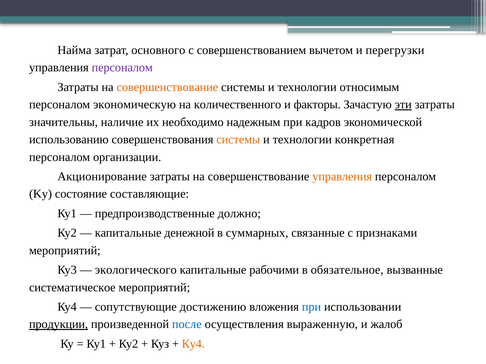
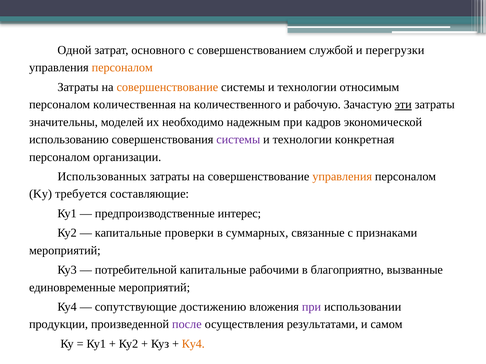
Найма: Найма -> Одной (74, 50)
вычетом: вычетом -> службой (331, 50)
персоналом colour: purple -> orange (122, 68)
экономическую: экономическую -> количественная (135, 105)
факторы: факторы -> рабочую (317, 105)
наличие: наличие -> моделей (122, 122)
системы colour: orange -> purple (238, 140)
Акционирование: Акционирование -> Использованных (102, 177)
состояние: состояние -> требуется (81, 194)
должно: должно -> интерес (239, 214)
денежной: денежной -> проверки (189, 233)
экологического: экологического -> потребительной (136, 270)
обязательное: обязательное -> благоприятно (347, 270)
систематическое: систематическое -> единовременные (72, 288)
при colour: blue -> purple (312, 307)
продукции underline: present -> none (59, 325)
после colour: blue -> purple (187, 325)
выраженную: выраженную -> результатами (322, 325)
жалоб: жалоб -> самом (386, 325)
